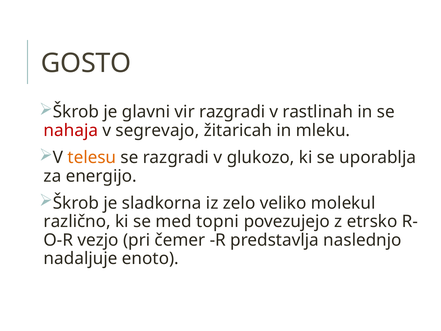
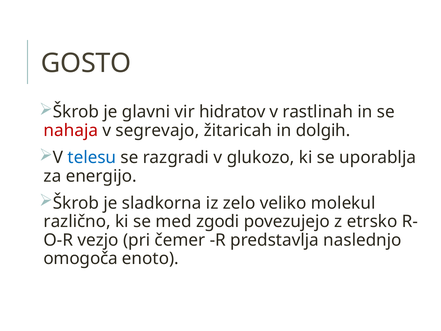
vir razgradi: razgradi -> hidratov (232, 112)
mleku: mleku -> dolgih (323, 130)
telesu colour: orange -> blue (92, 157)
topni: topni -> zgodi (218, 221)
nadaljuje: nadaljuje -> omogoča (81, 258)
